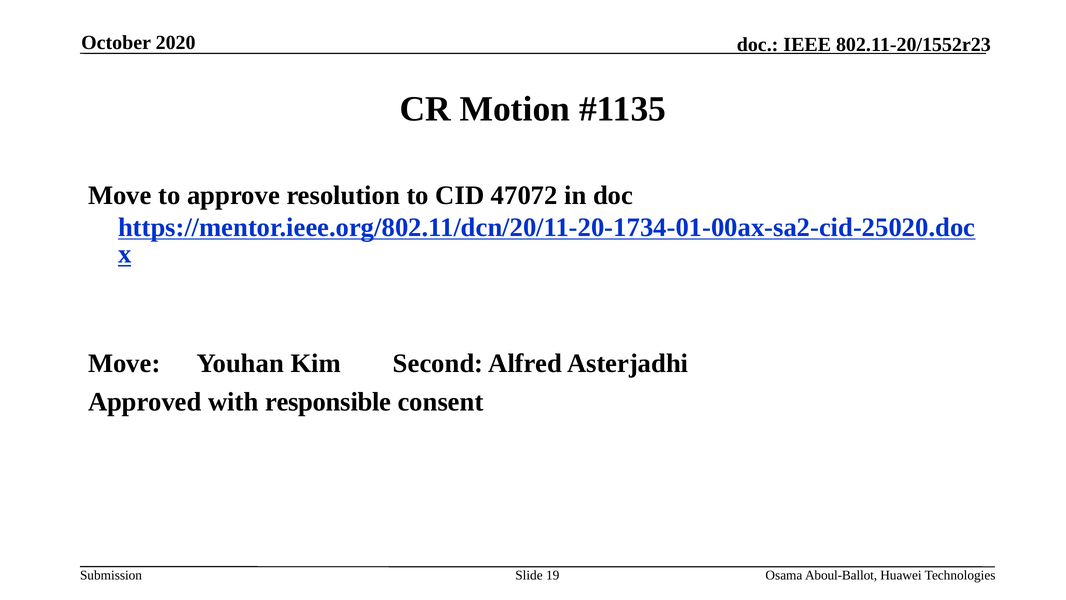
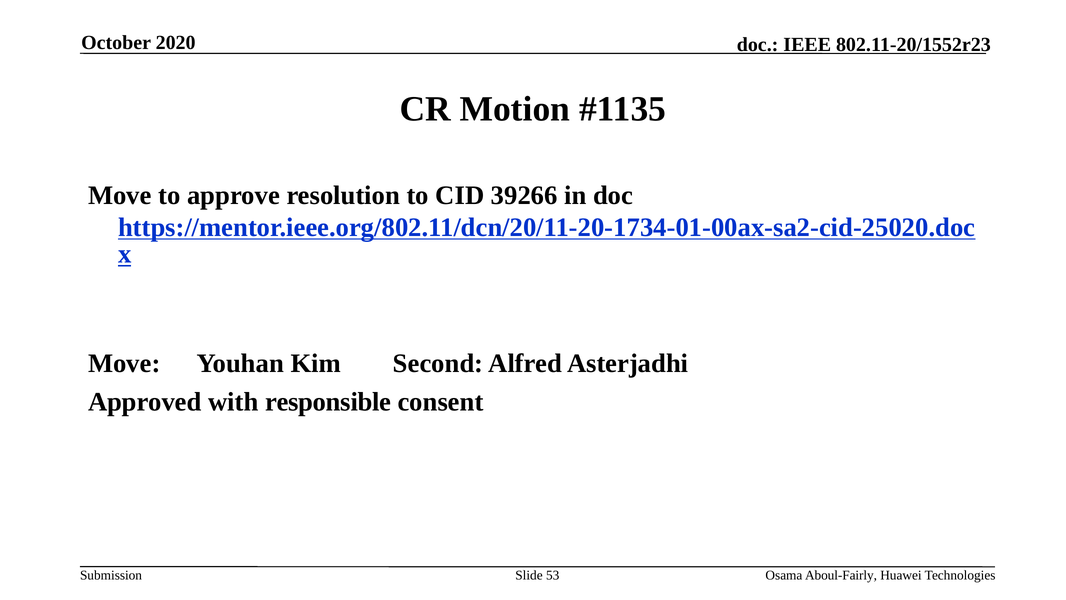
47072: 47072 -> 39266 (524, 195)
19: 19 -> 53 (553, 575)
Aboul-Ballot: Aboul-Ballot -> Aboul-Fairly (841, 575)
